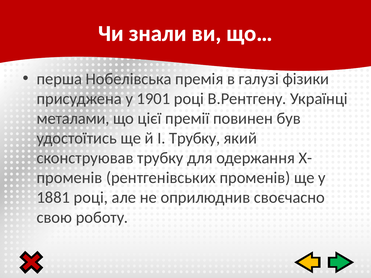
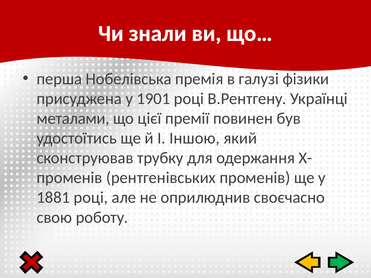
І Трубку: Трубку -> Іншою (195, 138)
